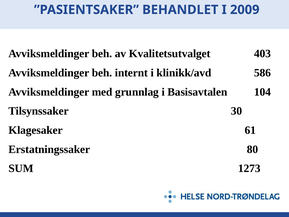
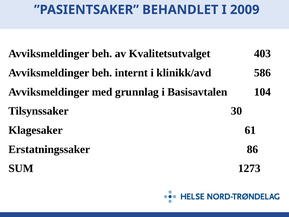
80: 80 -> 86 (252, 149)
